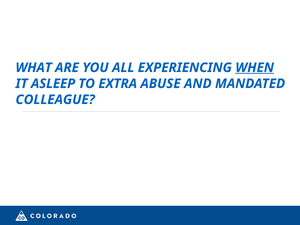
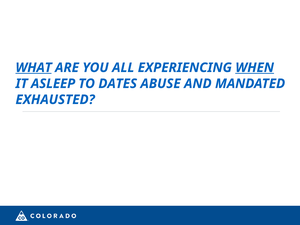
WHAT underline: none -> present (34, 68)
EXTRA: EXTRA -> DATES (118, 84)
COLLEAGUE: COLLEAGUE -> EXHAUSTED (55, 100)
